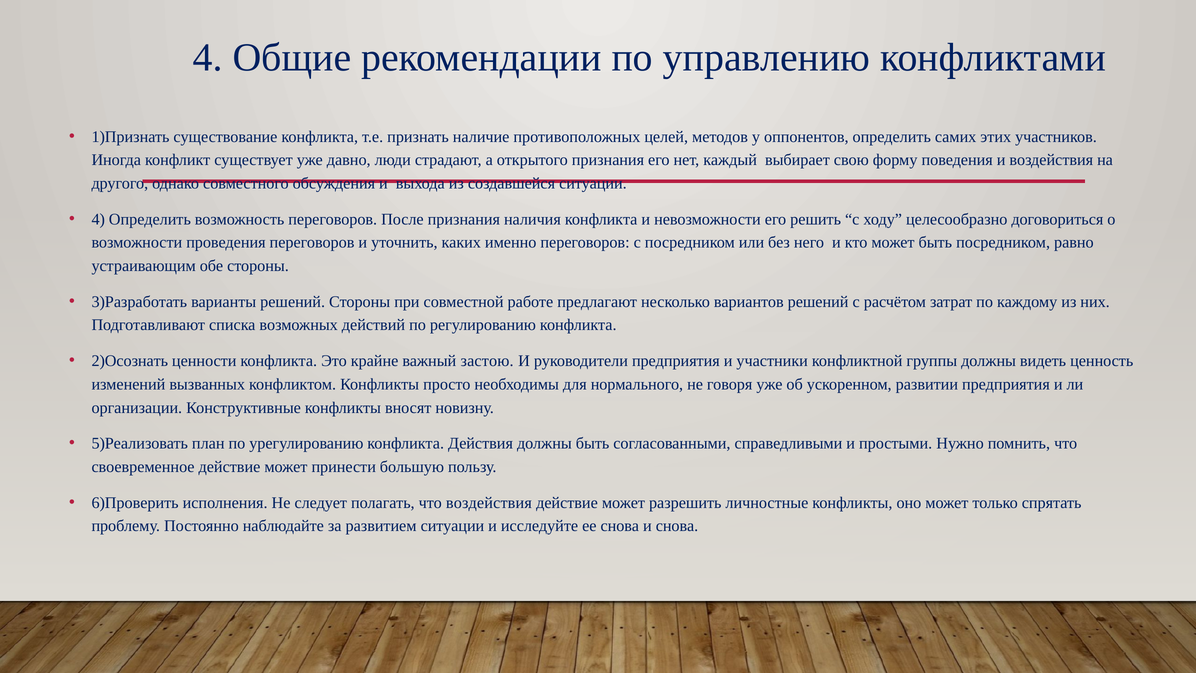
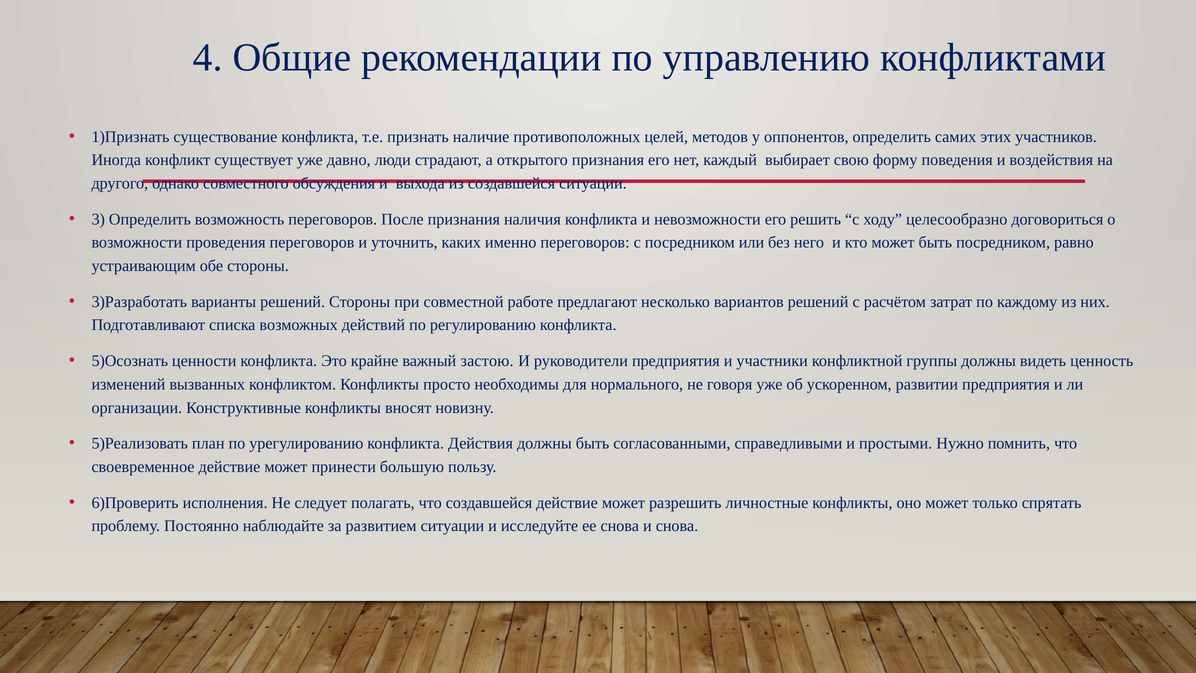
4: 4 -> 3 (98, 219)
2)Осознать: 2)Осознать -> 5)Осознать (130, 361)
что воздействия: воздействия -> создавшейся (489, 502)
